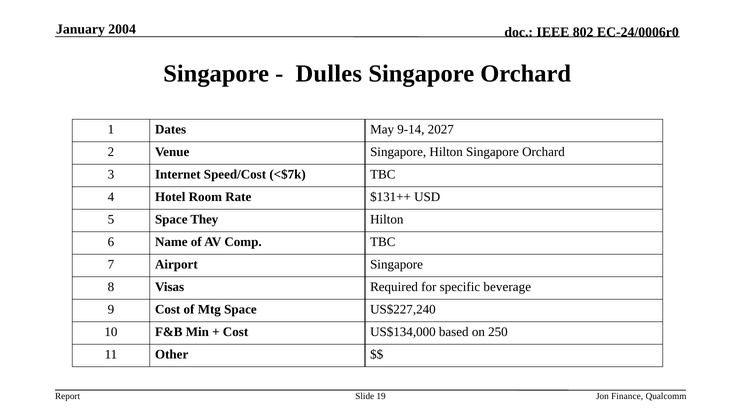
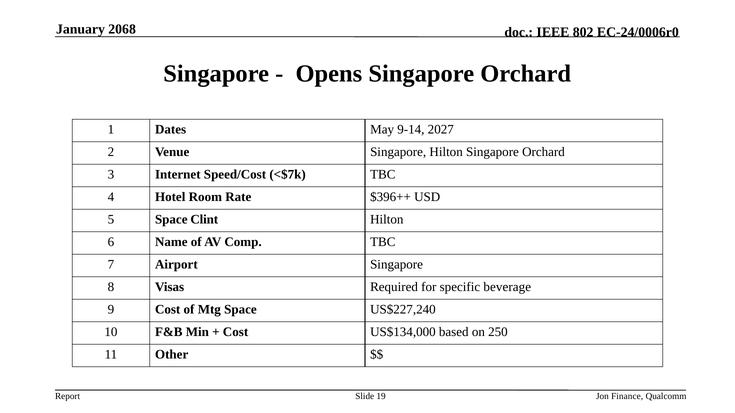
2004: 2004 -> 2068 (122, 29)
Dulles: Dulles -> Opens (329, 74)
$131++: $131++ -> $396++ (391, 197)
They: They -> Clint (204, 220)
